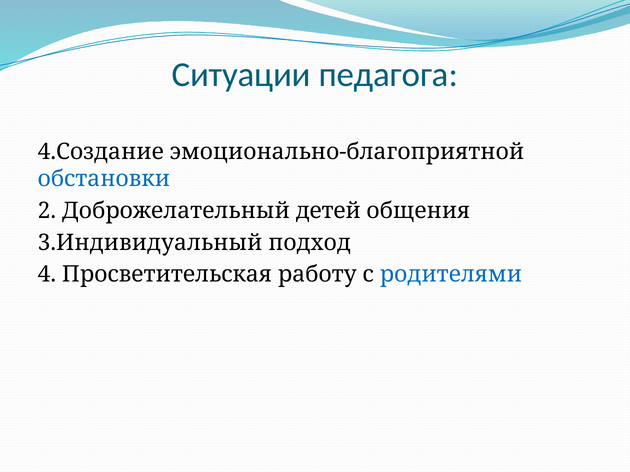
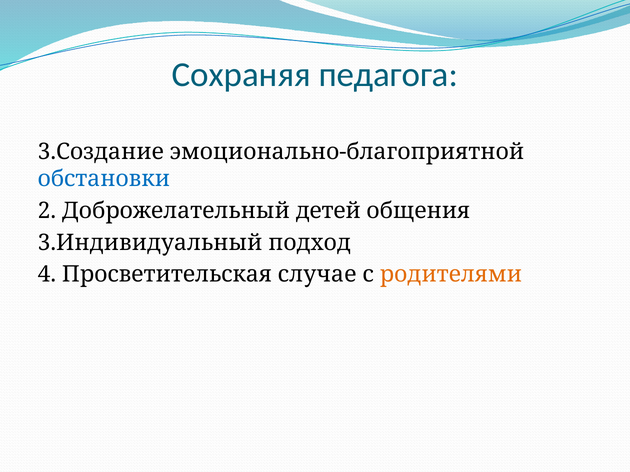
Ситуации: Ситуации -> Сохраняя (241, 75)
4.Создание: 4.Создание -> 3.Создание (101, 152)
работу: работу -> случае (317, 275)
родителями colour: blue -> orange (451, 275)
